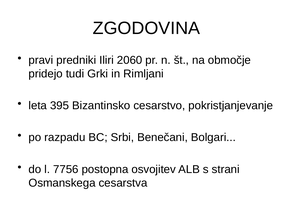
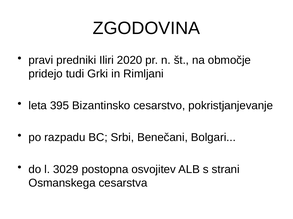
2060: 2060 -> 2020 (130, 60)
7756: 7756 -> 3029 (66, 170)
